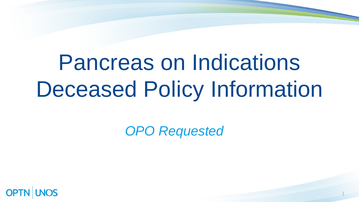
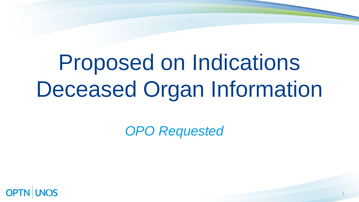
Pancreas: Pancreas -> Proposed (106, 63)
Policy: Policy -> Organ (174, 90)
